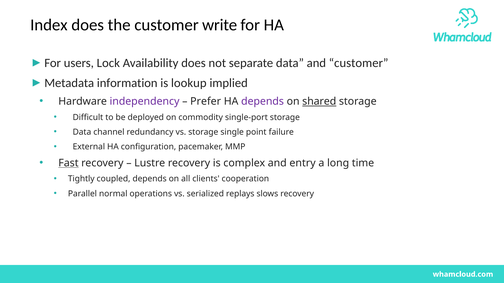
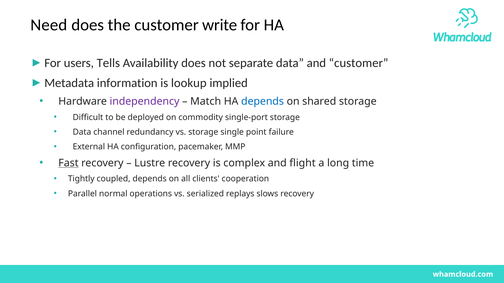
Index: Index -> Need (49, 25)
Lock: Lock -> Tells (108, 63)
Prefer: Prefer -> Match (206, 102)
depends colour: purple -> blue (263, 102)
shared underline: present -> none (319, 102)
entry: entry -> flight (303, 163)
